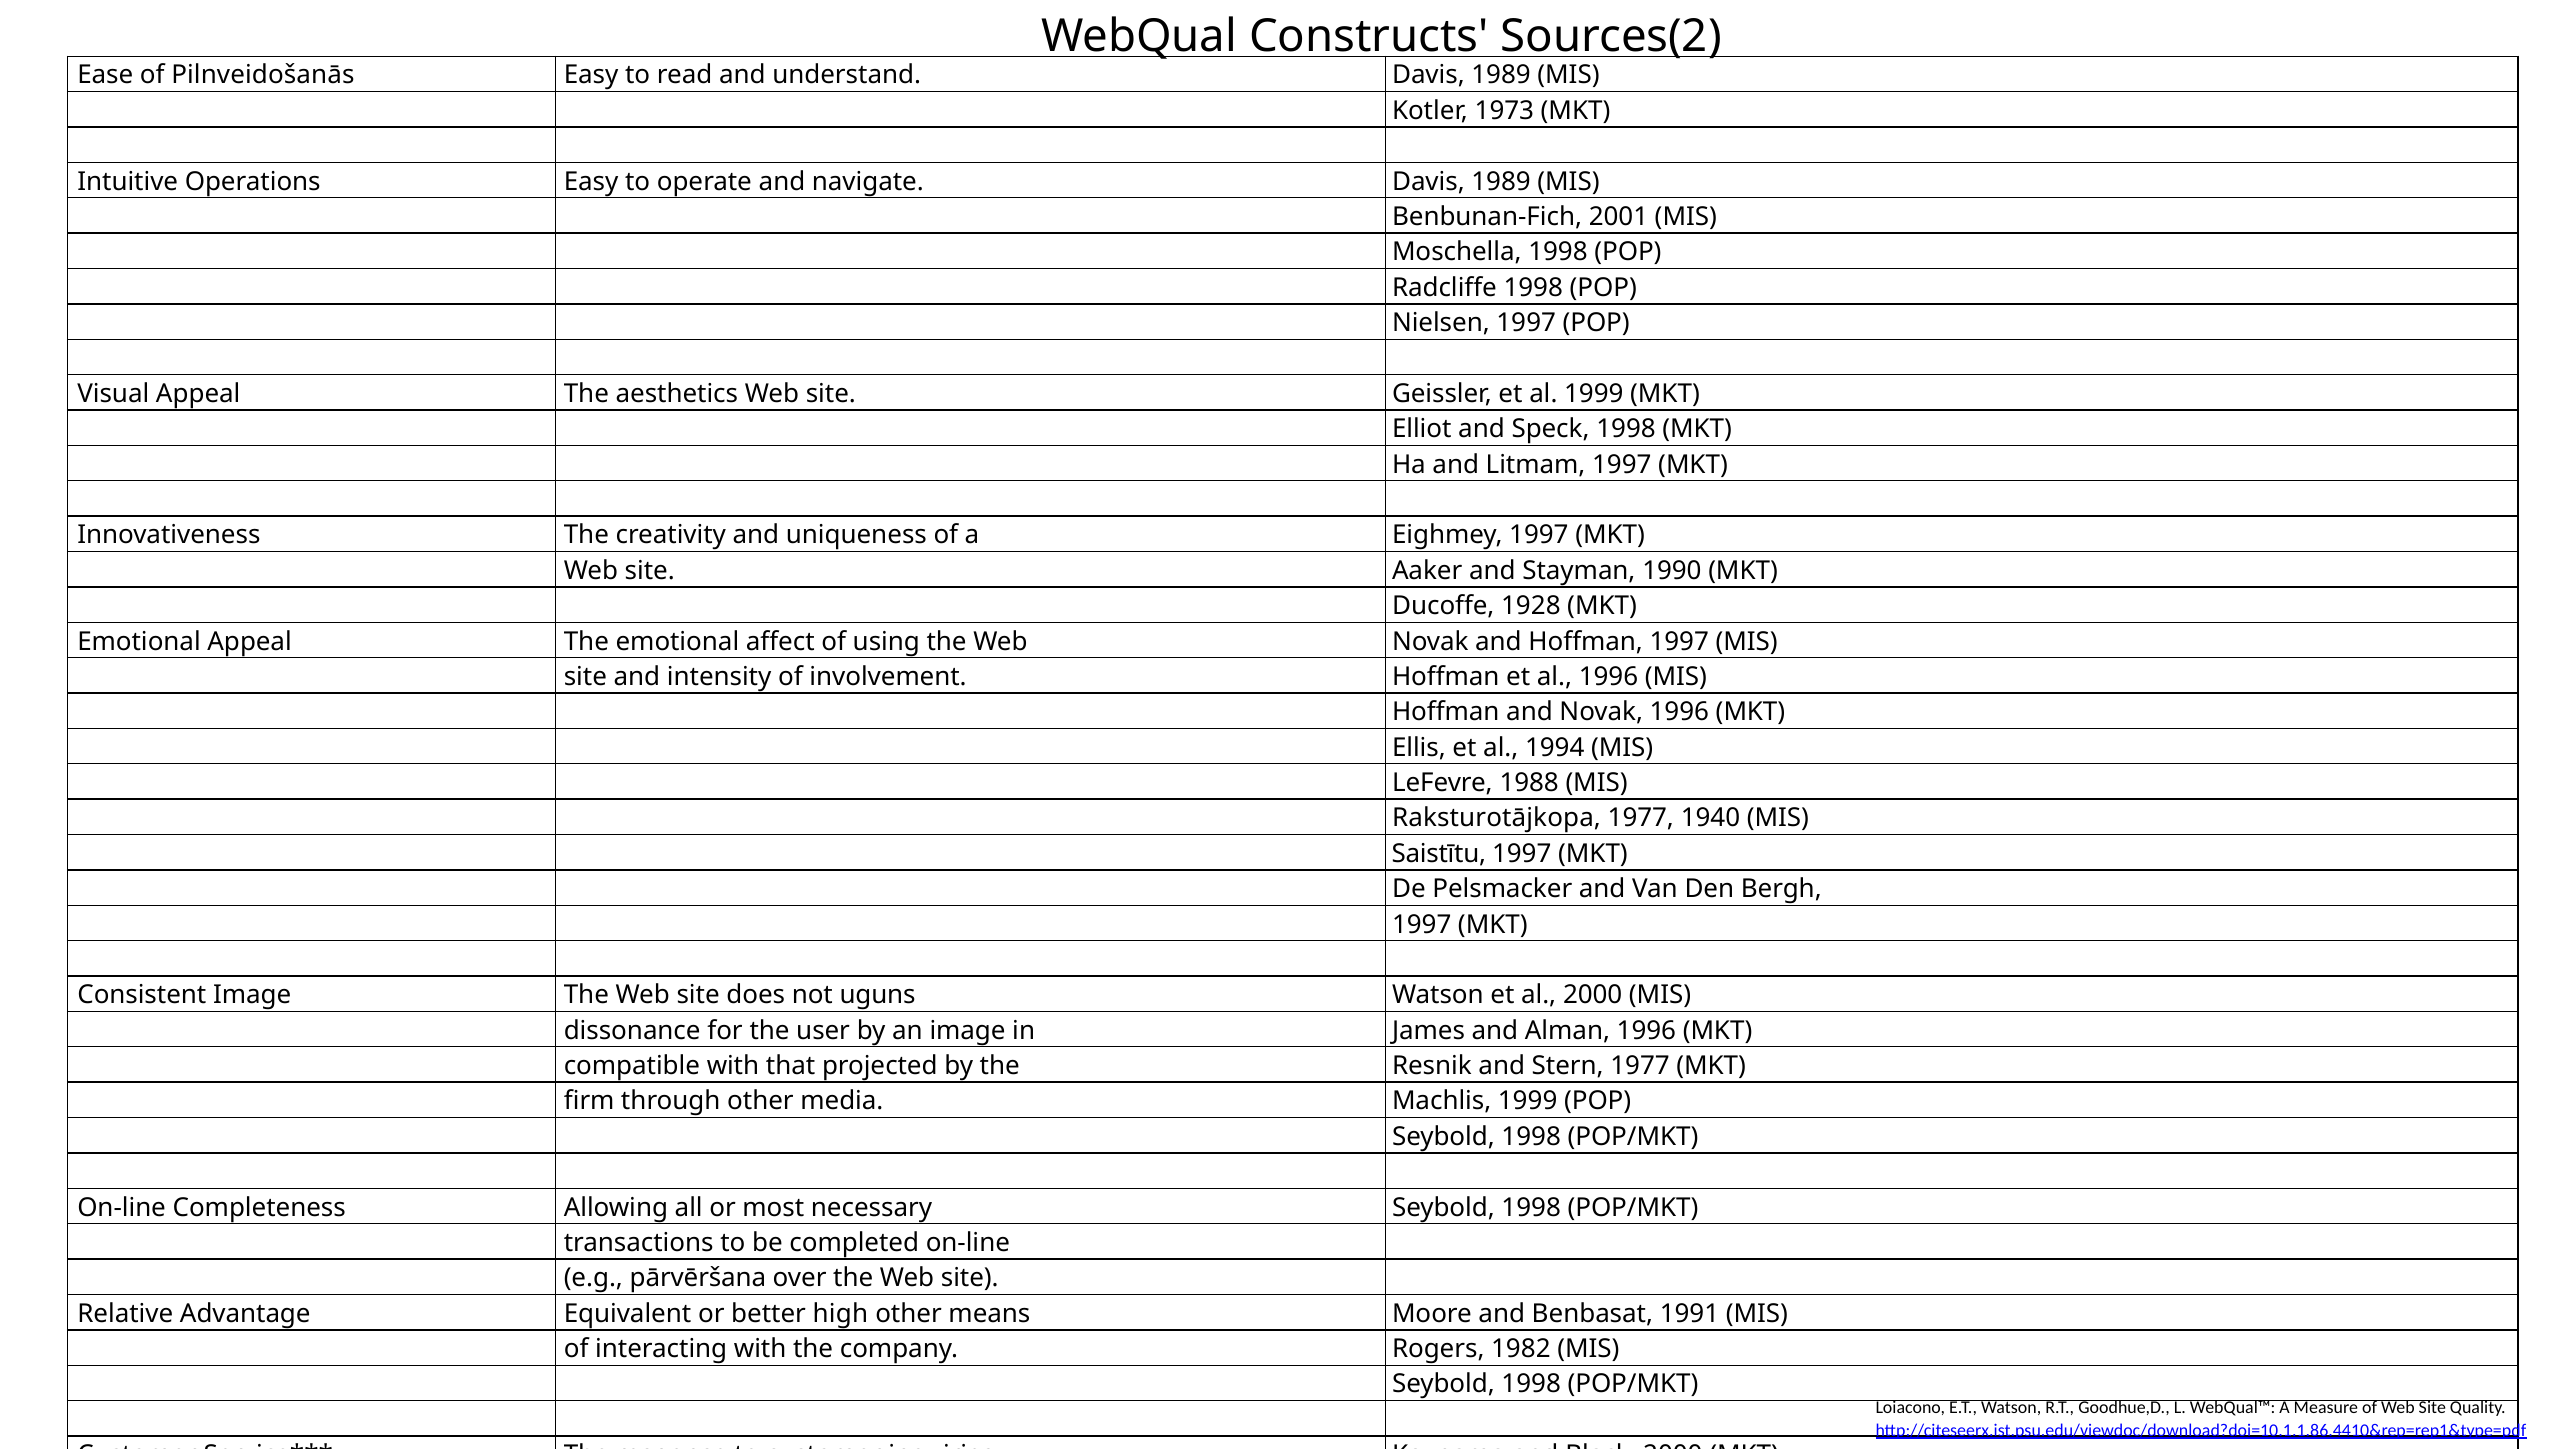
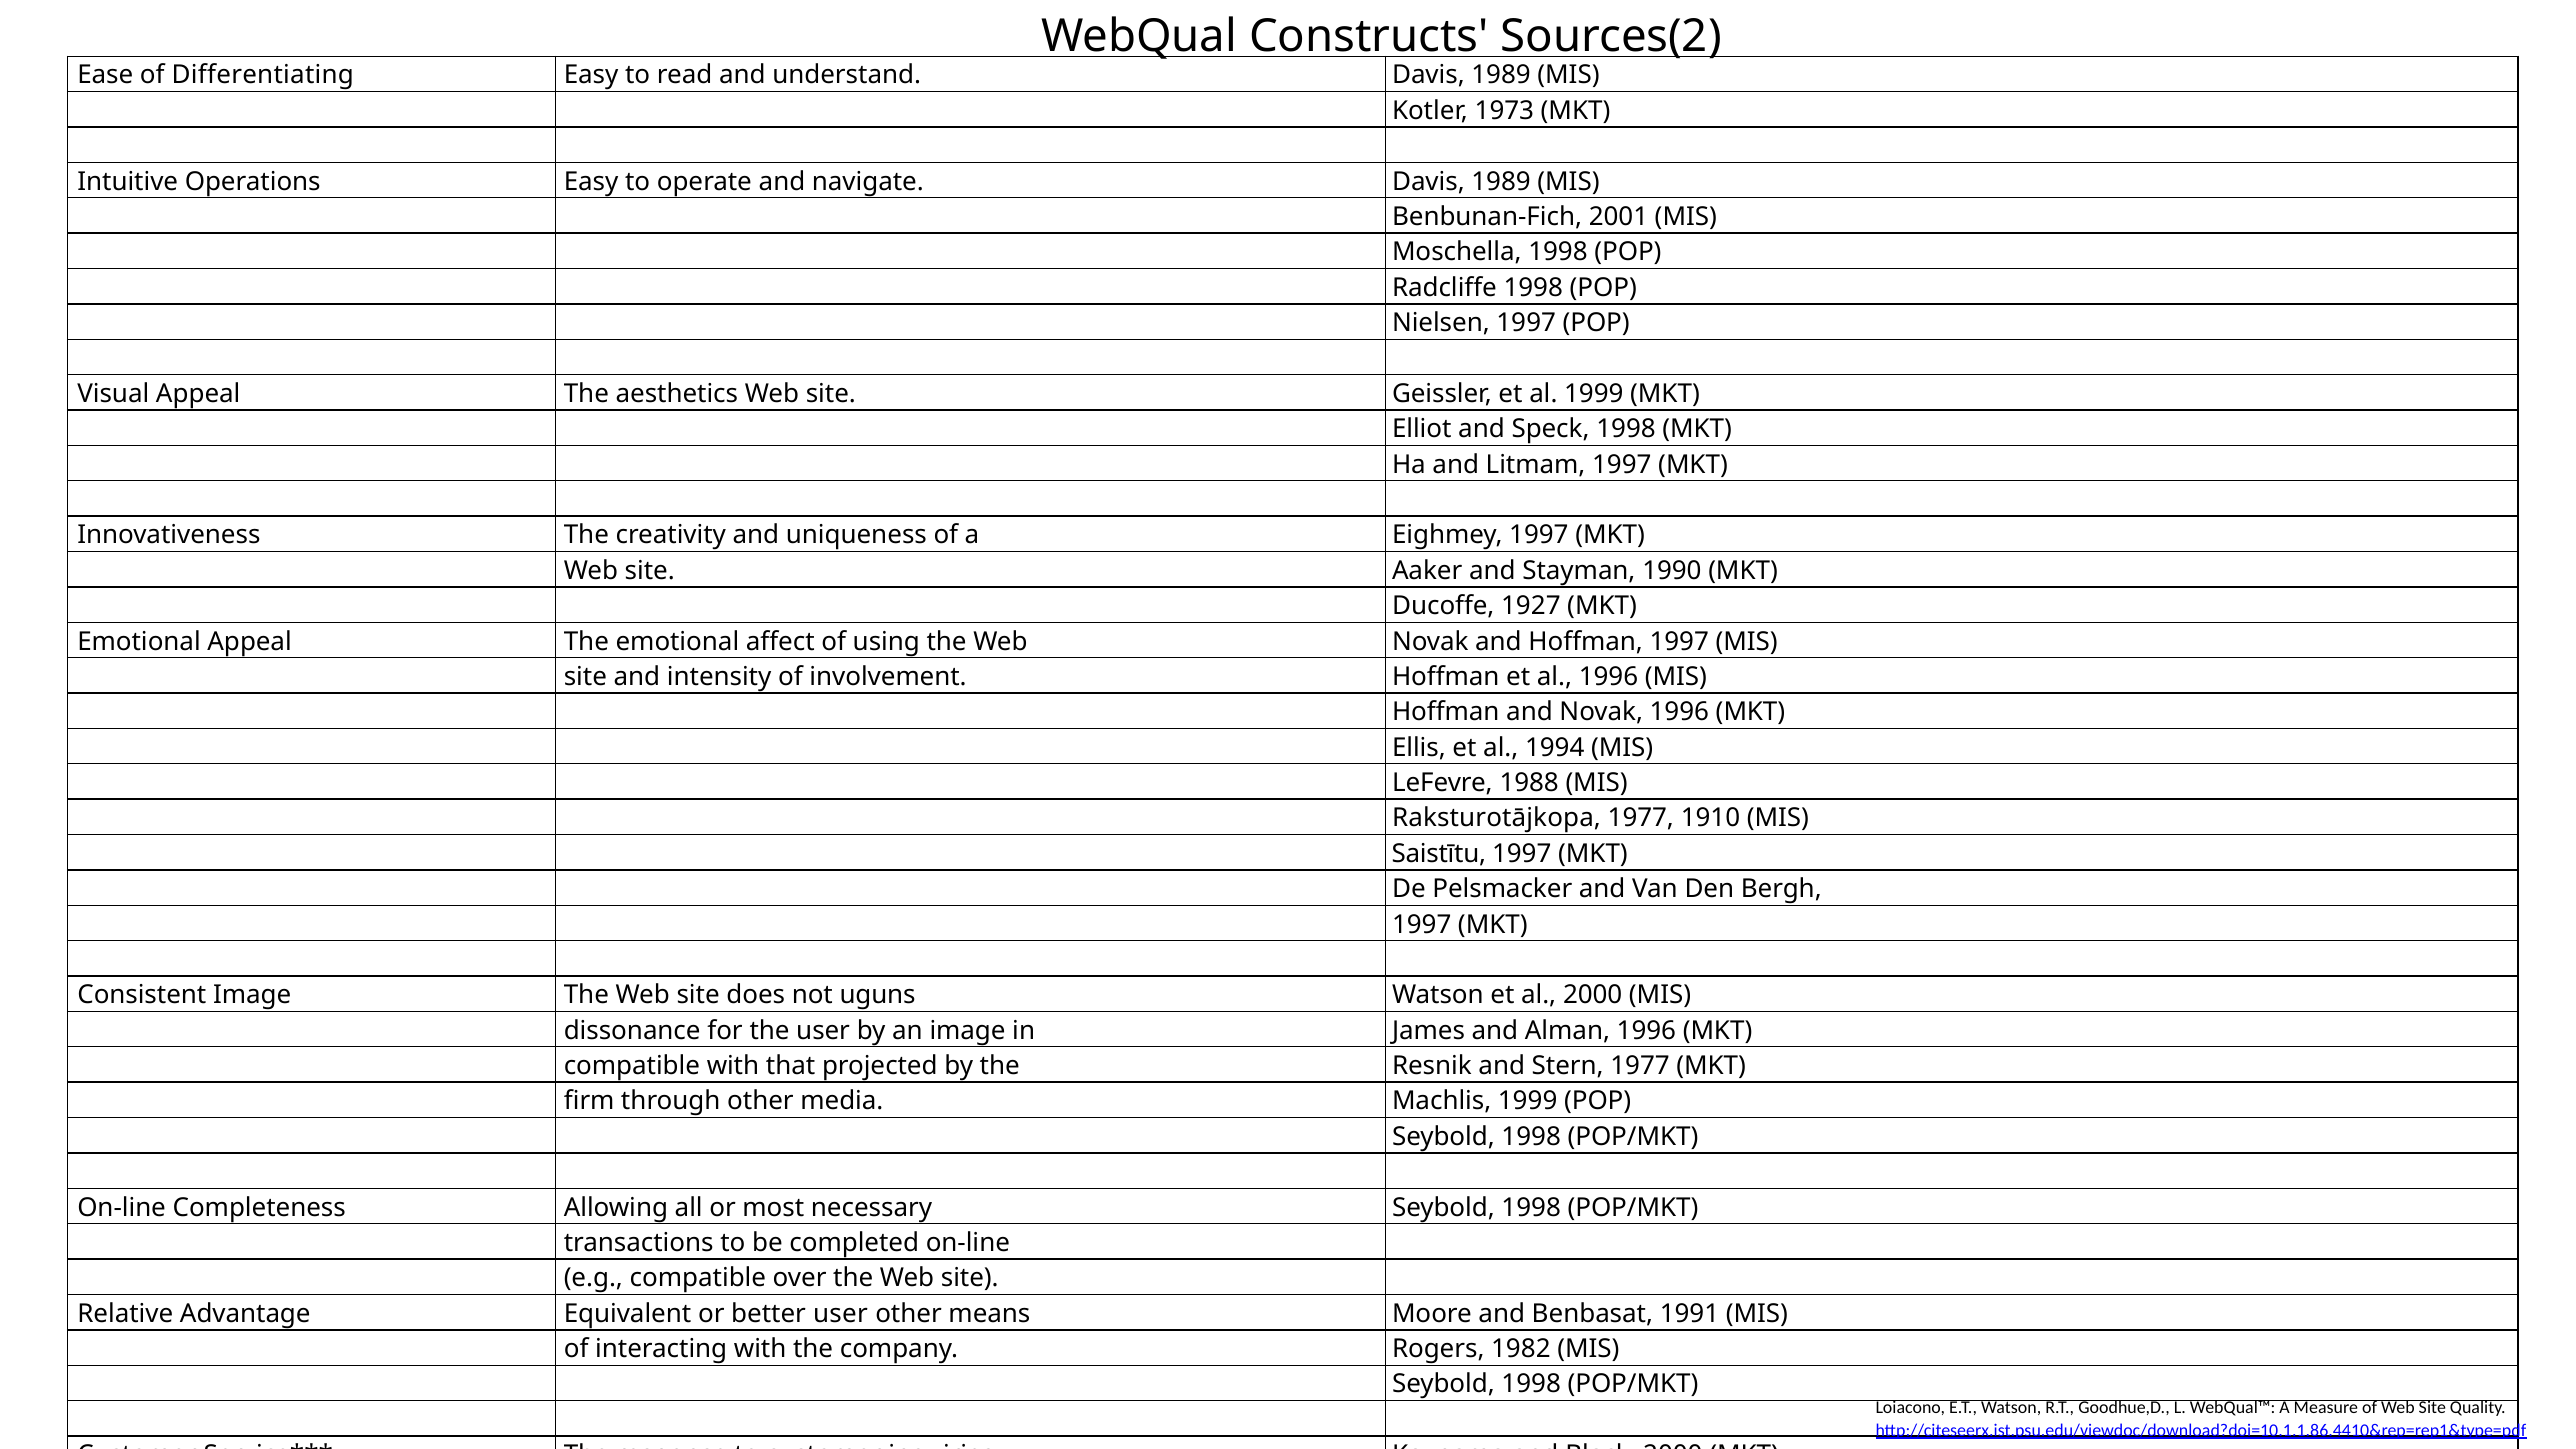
Pilnveidošanās: Pilnveidošanās -> Differentiating (263, 75)
1928: 1928 -> 1927 (1531, 606)
1940: 1940 -> 1910 (1710, 818)
e.g pārvēršana: pārvēršana -> compatible (698, 1278)
better high: high -> user (840, 1314)
